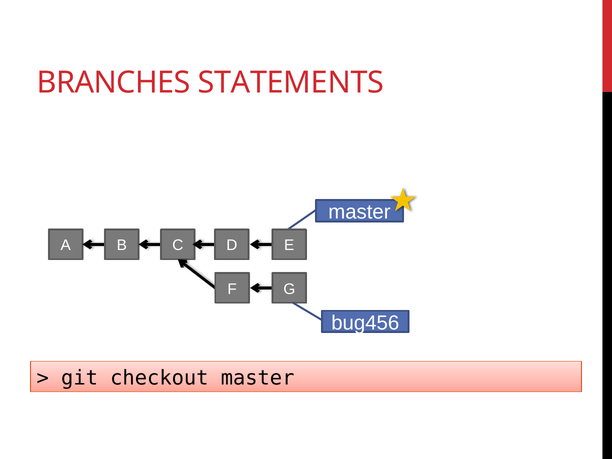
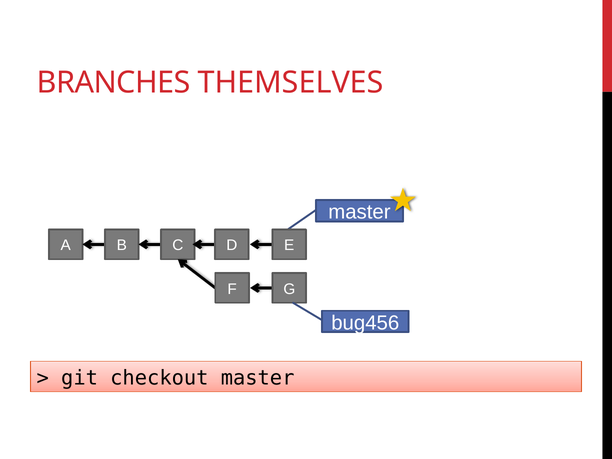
STATEMENTS: STATEMENTS -> THEMSELVES (291, 83)
